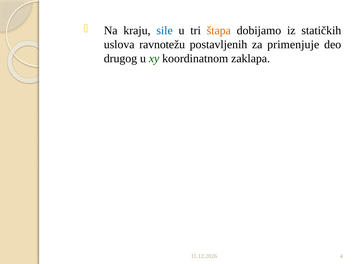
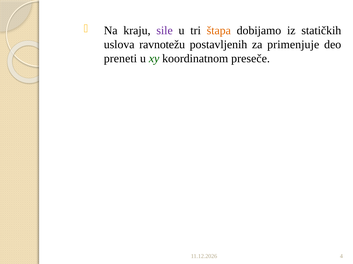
sile colour: blue -> purple (165, 30)
drugog: drugog -> preneti (120, 59)
zaklapa: zaklapa -> preseče (251, 59)
